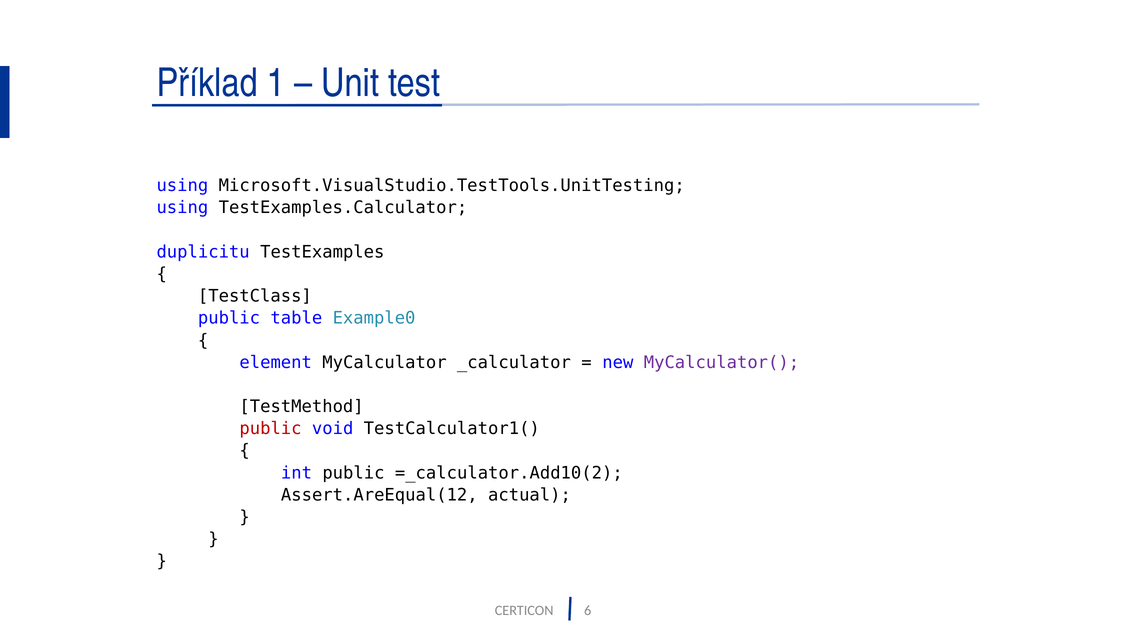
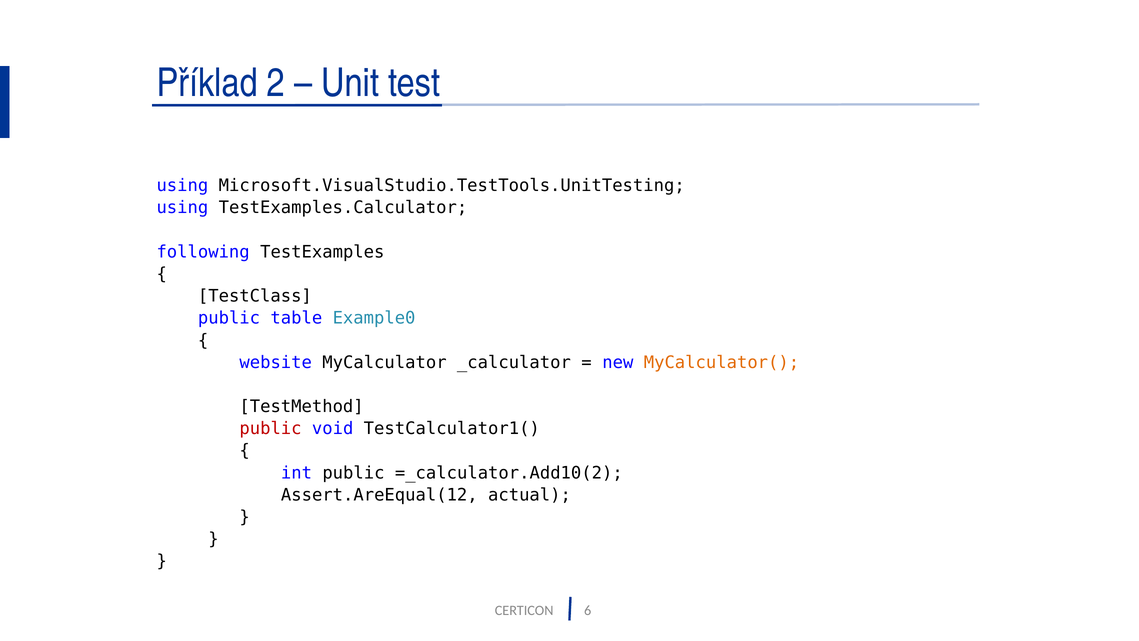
1: 1 -> 2 (276, 83)
duplicitu: duplicitu -> following (203, 252)
element: element -> website (276, 362)
MyCalculator( colour: purple -> orange (721, 362)
